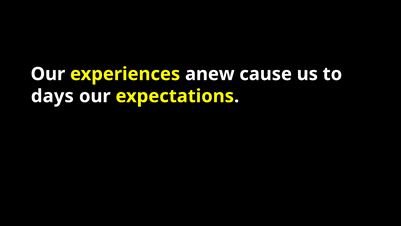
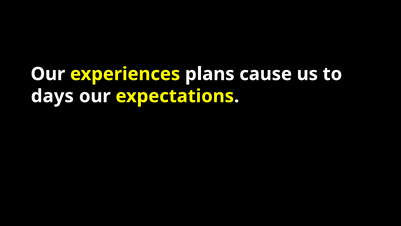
anew: anew -> plans (210, 74)
